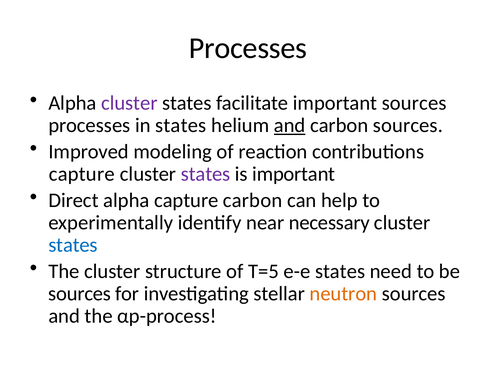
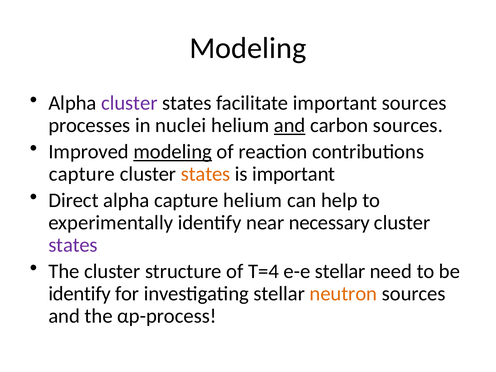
Processes: Processes -> Modeling (248, 48)
in states: states -> nuclei (181, 125)
modeling underline: none -> present (173, 152)
states colour: purple -> orange (206, 174)
capture carbon: carbon -> helium (253, 200)
states colour: blue -> purple (73, 245)
T=5: T=5 -> T=4 (263, 271)
e-e states: states -> stellar (340, 271)
sources: sources -> identify (80, 294)
